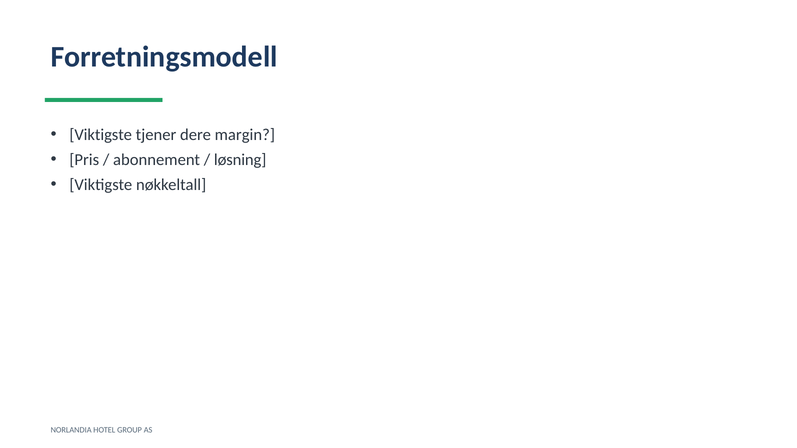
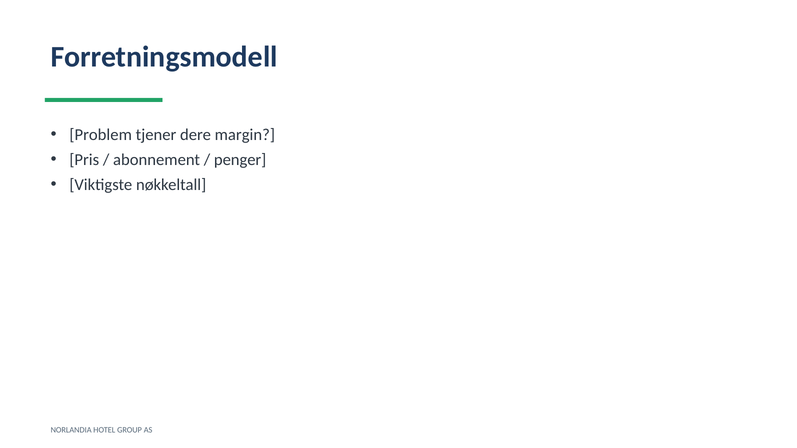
Viktigste: Viktigste -> Problem (101, 135)
løsning: løsning -> penger (240, 160)
